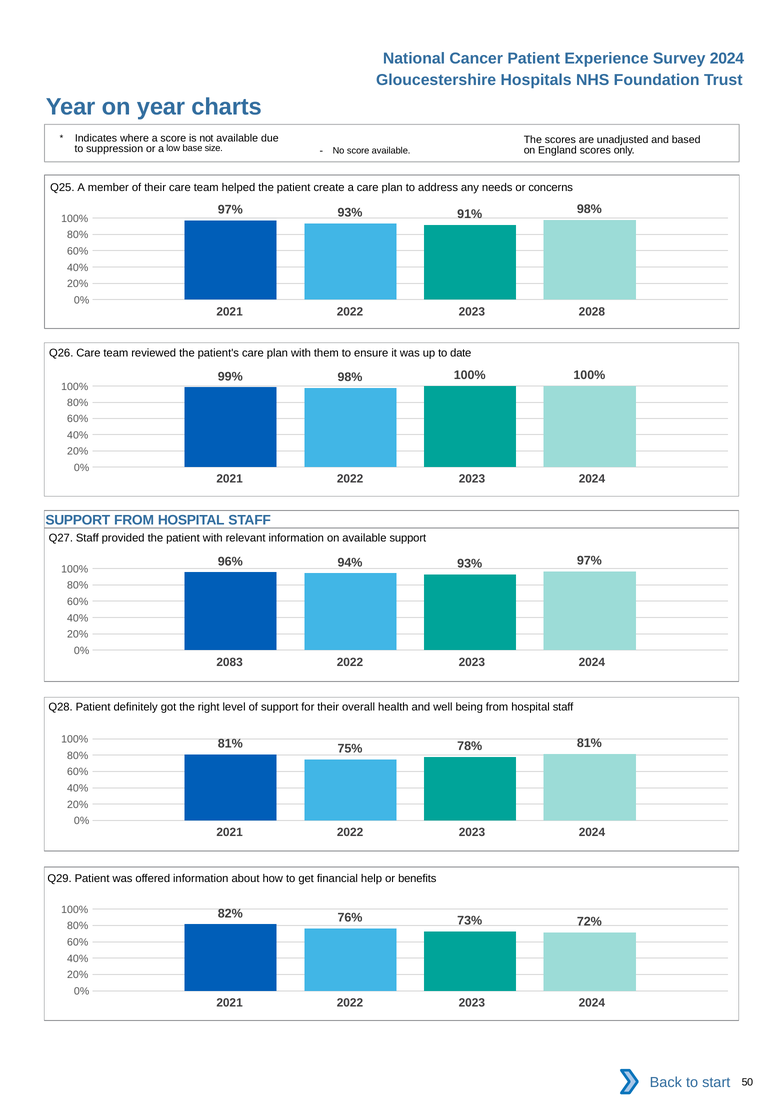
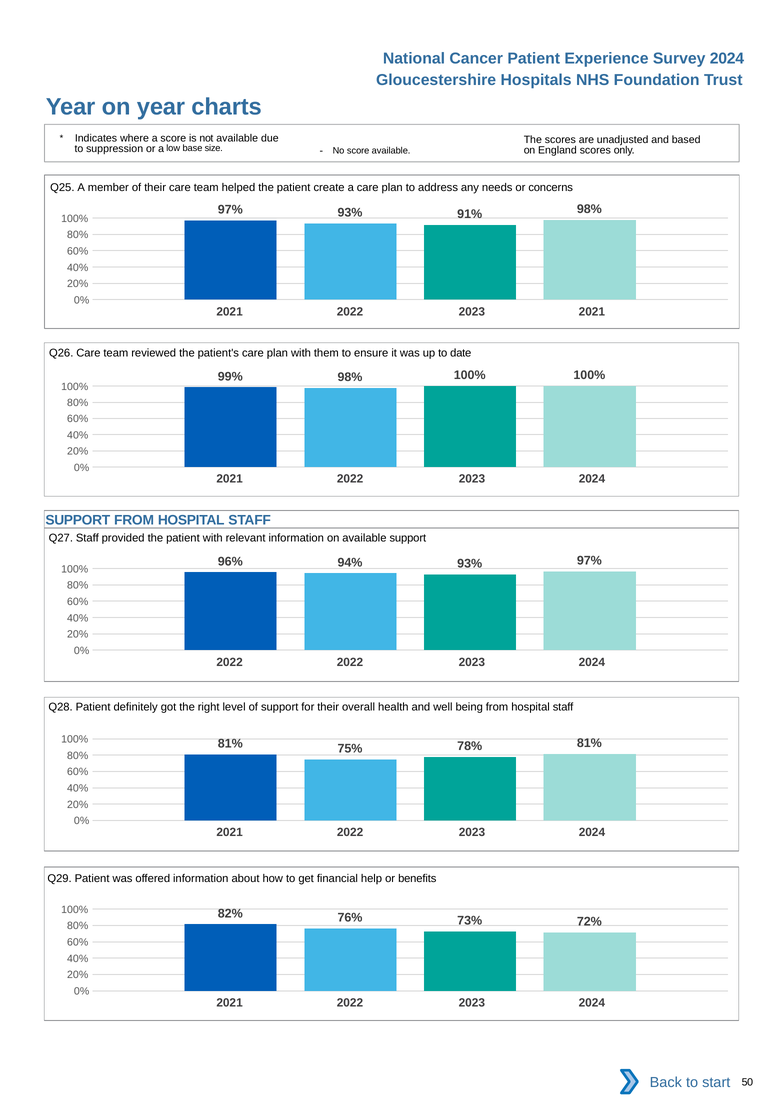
2023 2028: 2028 -> 2021 (592, 312)
2083: 2083 -> 2022 (230, 662)
